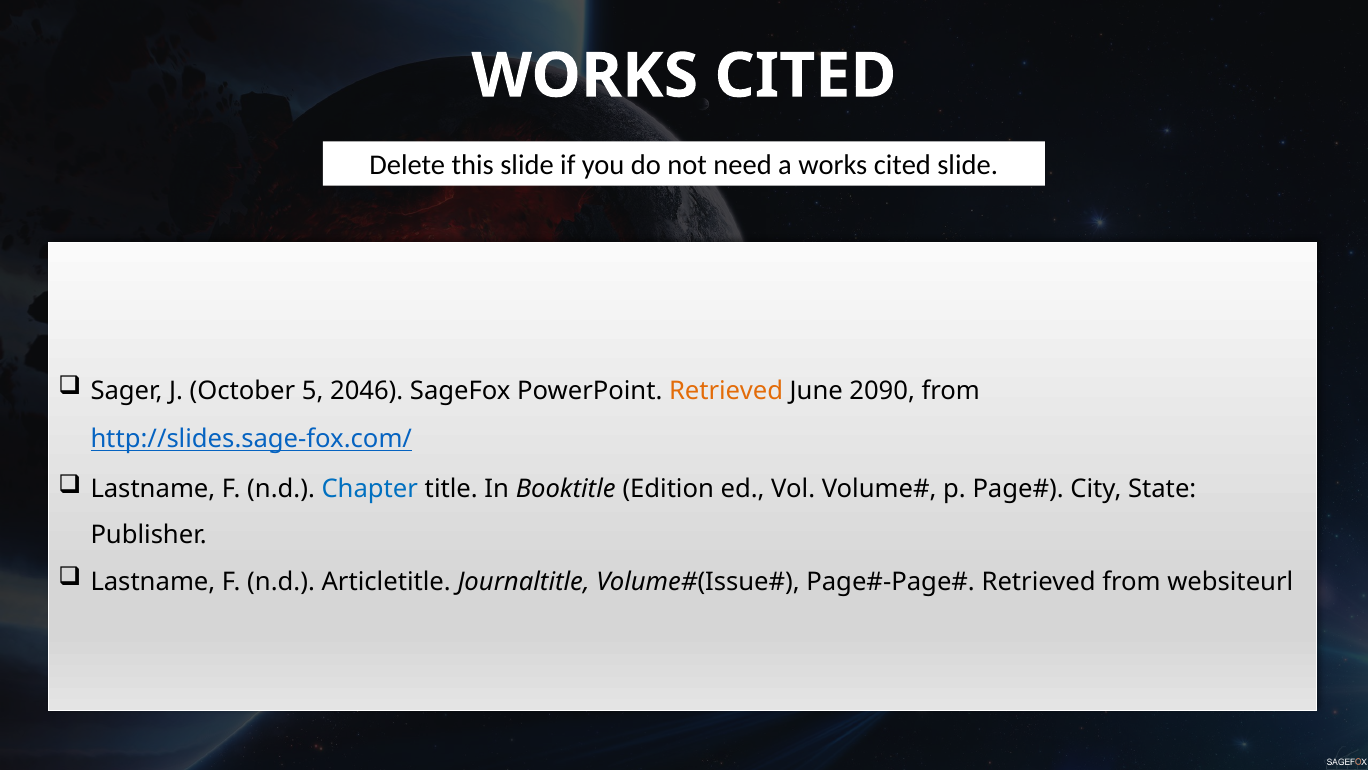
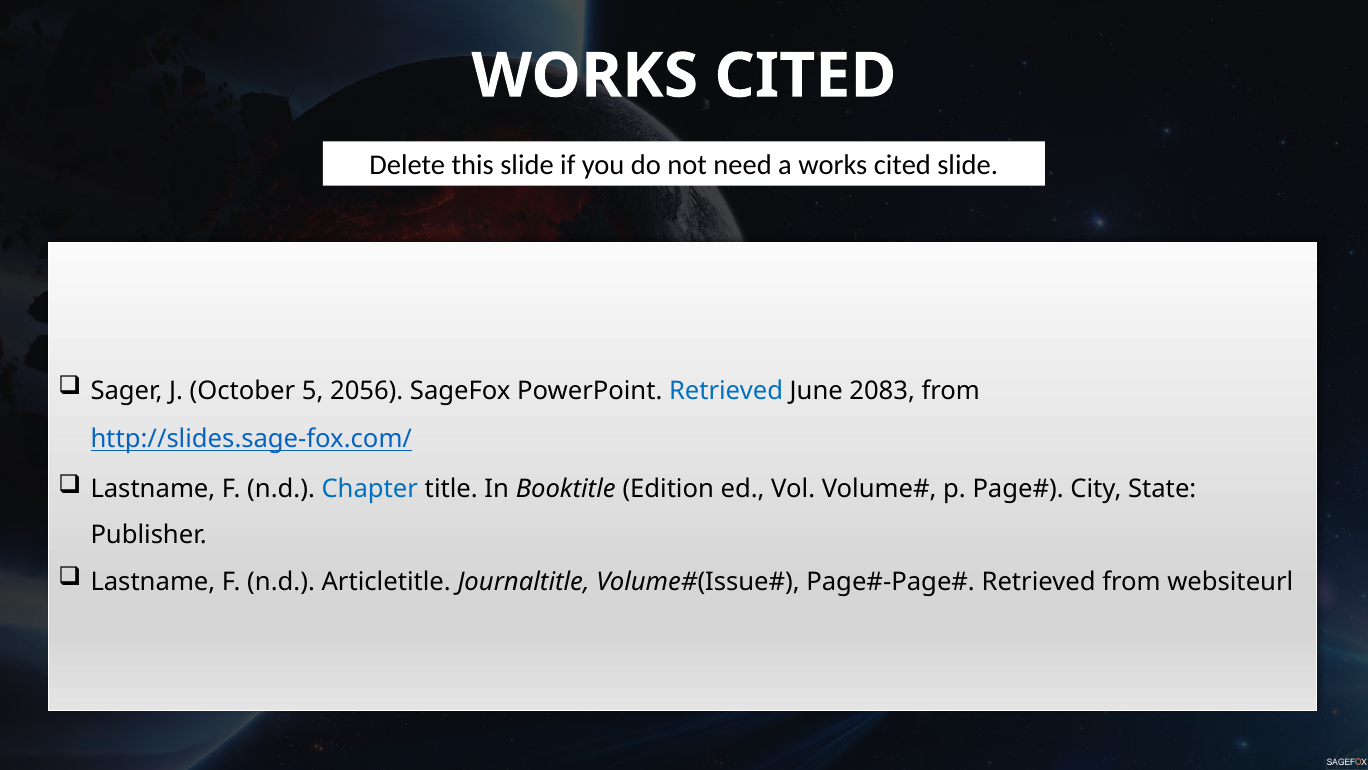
2046: 2046 -> 2056 (367, 390)
Retrieved colour: orange -> blue (726, 390)
2090: 2090 -> 2083 (882, 390)
